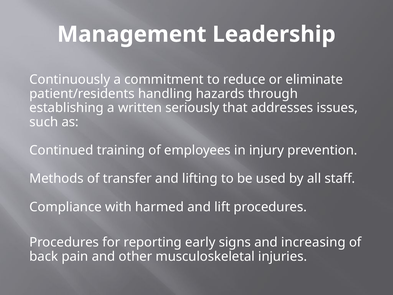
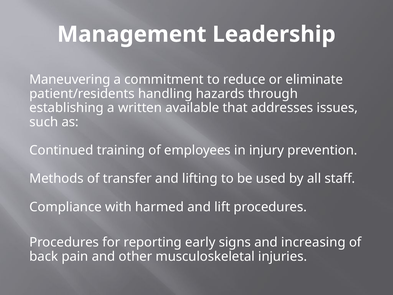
Continuously: Continuously -> Maneuvering (70, 79)
seriously: seriously -> available (192, 108)
